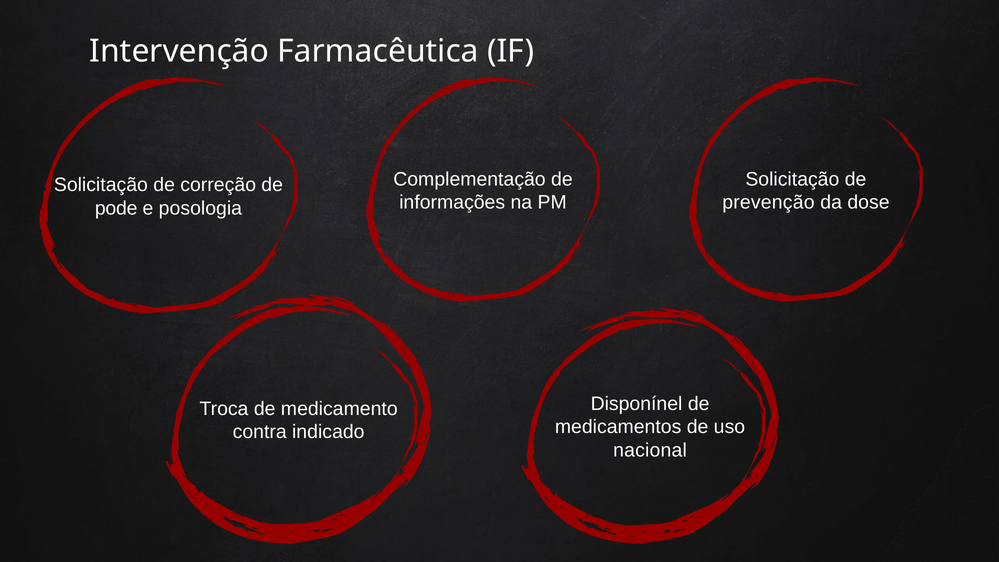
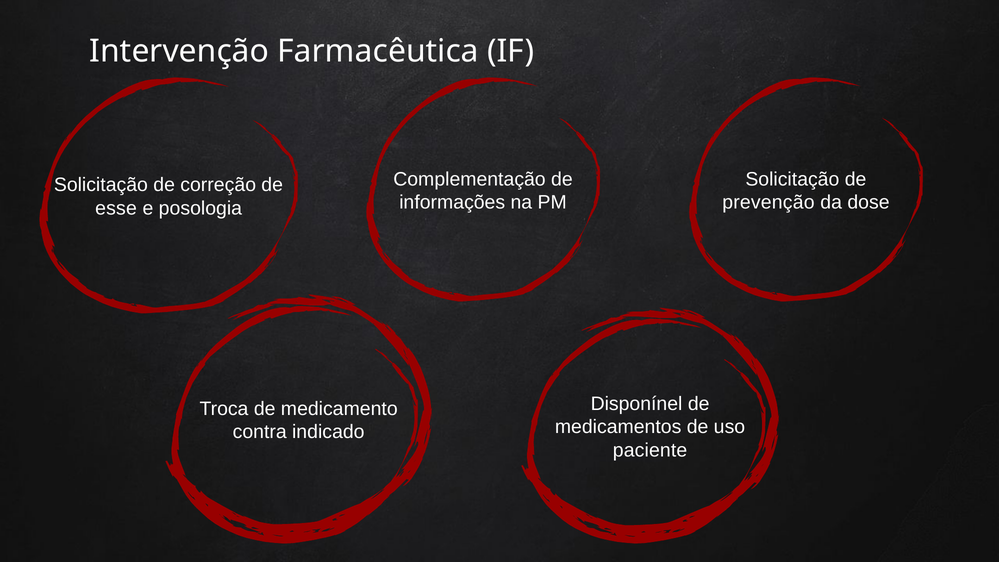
pode: pode -> esse (116, 208)
nacional: nacional -> paciente (650, 450)
